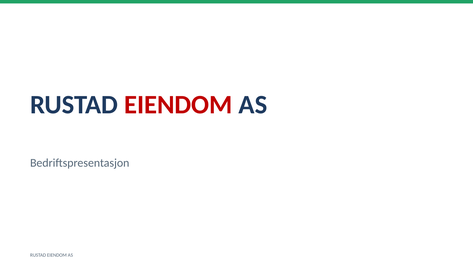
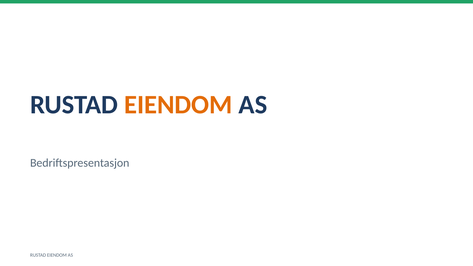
EIENDOM colour: red -> orange (178, 105)
